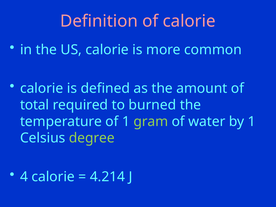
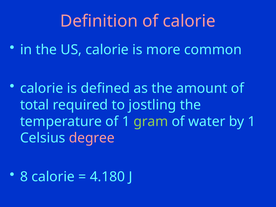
burned: burned -> jostling (152, 105)
degree colour: light green -> pink (92, 138)
4: 4 -> 8 (24, 177)
4.214: 4.214 -> 4.180 (107, 177)
